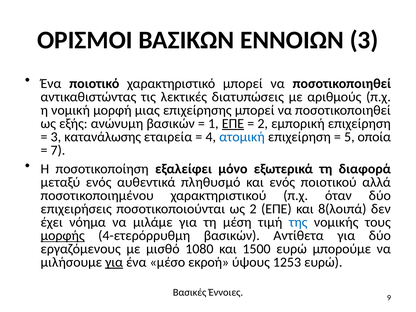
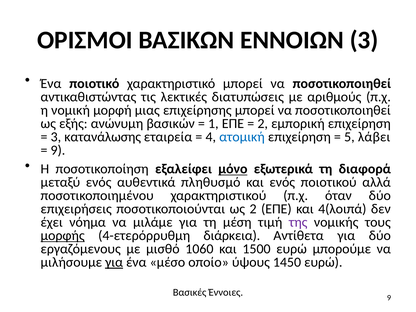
ΕΠΕ underline: present -> none (233, 124)
οποία: οποία -> λάβει (374, 137)
7: 7 -> 9 (58, 150)
μόνο underline: none -> present (233, 169)
8(λοιπά: 8(λοιπά -> 4(λοιπά (342, 209)
της colour: blue -> purple (298, 222)
4-ετερόρρυθμη βασικών: βασικών -> διάρκεια (232, 236)
1080: 1080 -> 1060 (199, 249)
εκροή: εκροή -> οποίο (209, 262)
1253: 1253 -> 1450 (287, 262)
